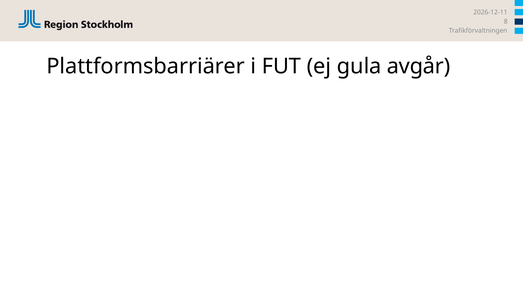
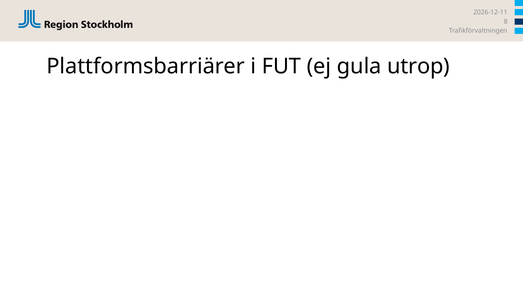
avgår: avgår -> utrop (418, 66)
